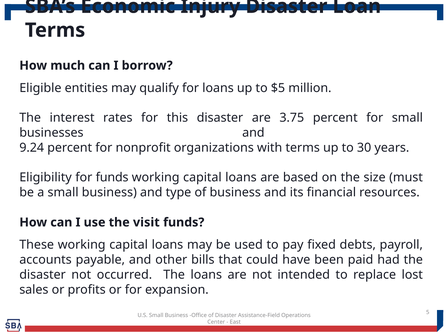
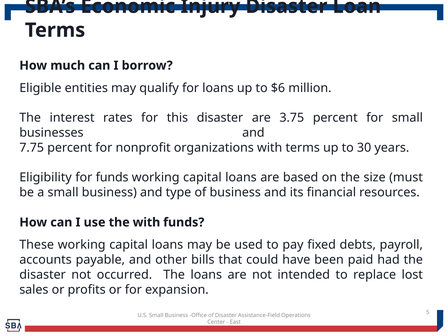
$5: $5 -> $6 (278, 88)
9.24: 9.24 -> 7.75 (32, 148)
the visit: visit -> with (146, 222)
